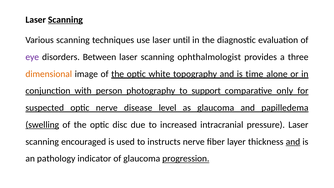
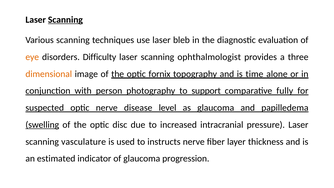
until: until -> bleb (181, 40)
eye colour: purple -> orange (32, 57)
Between: Between -> Difficulty (100, 57)
white: white -> fornix (160, 74)
only: only -> fully (285, 91)
encouraged: encouraged -> vasculature (84, 142)
and underline: present -> none (293, 142)
pathology: pathology -> estimated (56, 159)
progression underline: present -> none (186, 159)
